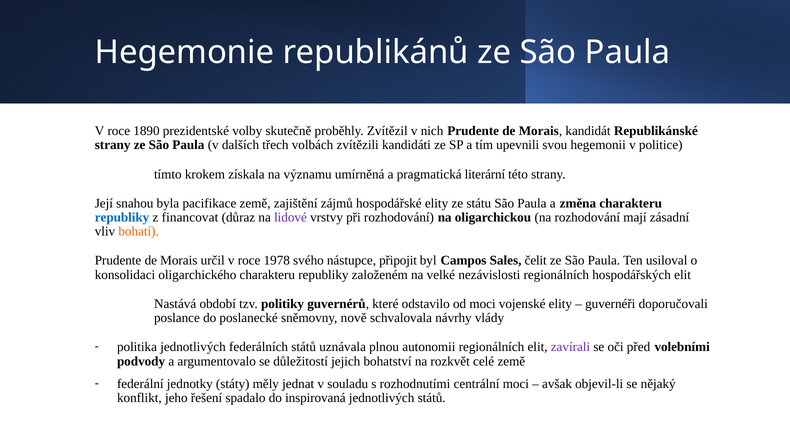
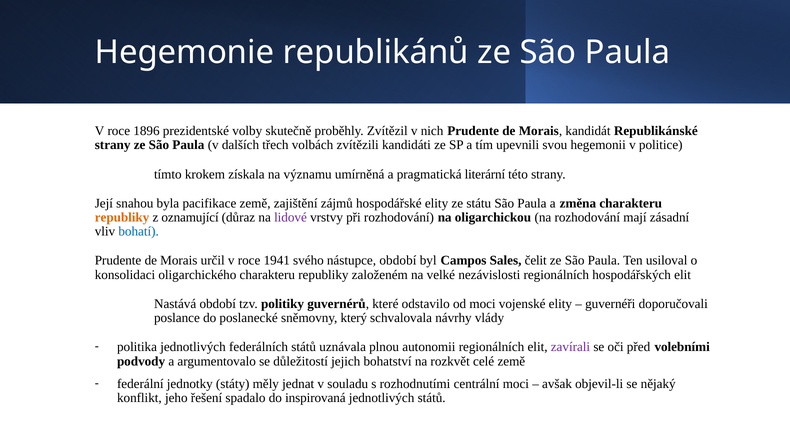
1890: 1890 -> 1896 (146, 131)
republiky colour: blue -> orange (122, 217)
financovat: financovat -> oznamující (190, 217)
bohatí colour: orange -> blue (139, 231)
1978: 1978 -> 1941 (277, 260)
nástupce připojit: připojit -> období (398, 260)
nově: nově -> který (354, 318)
